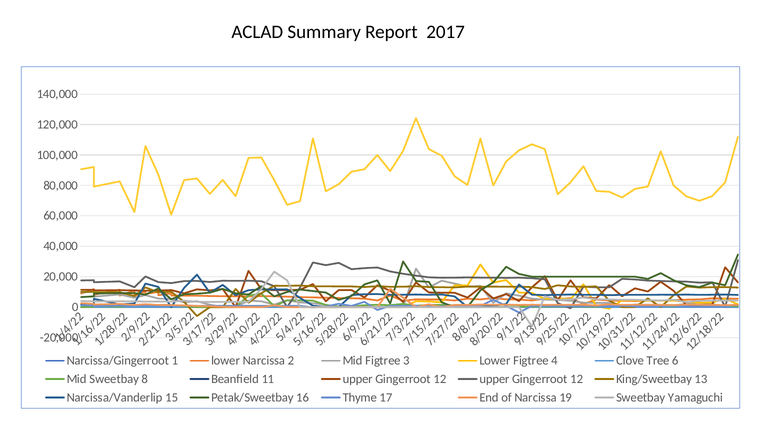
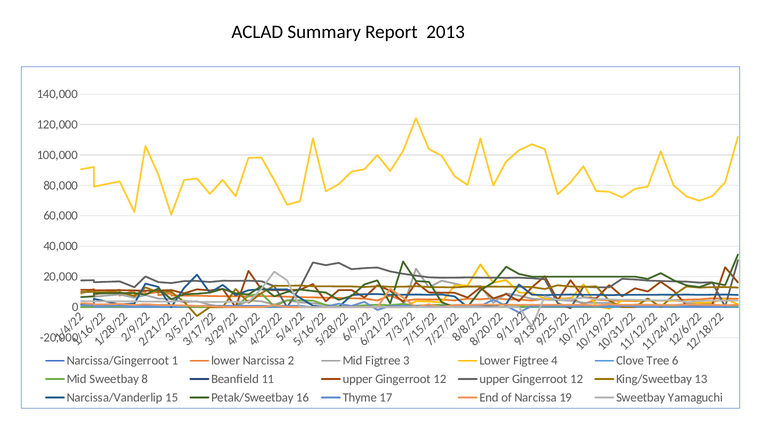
2017: 2017 -> 2013 (446, 32)
